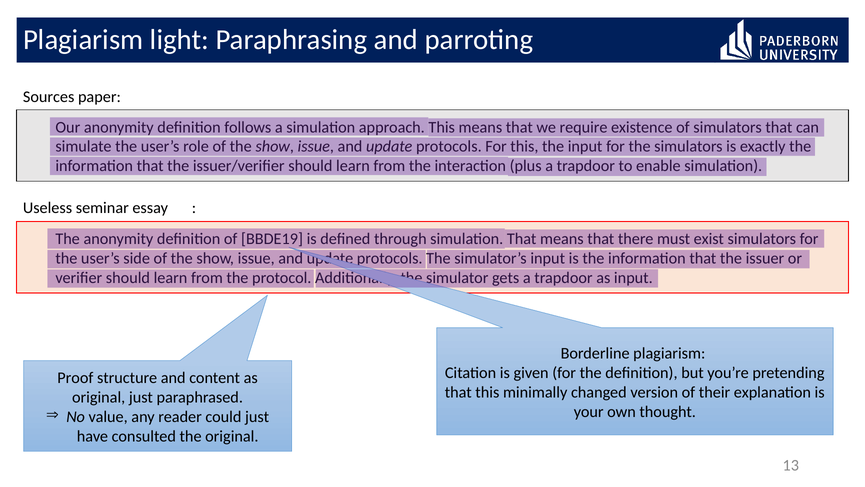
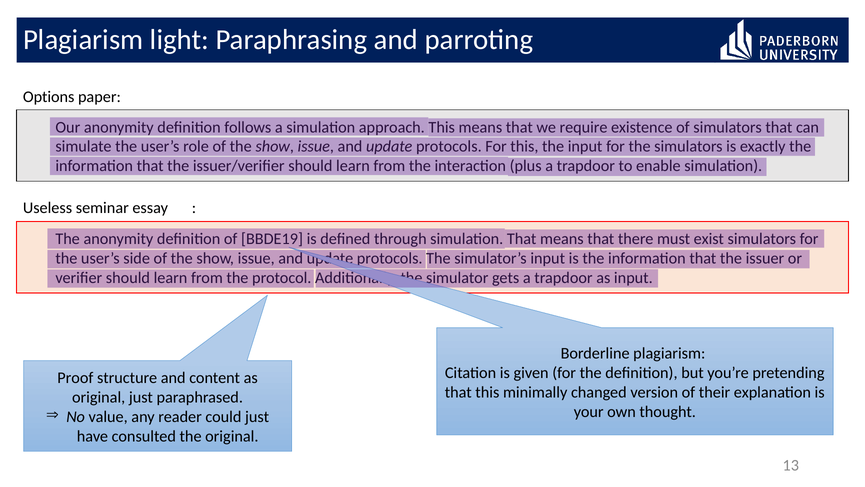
Sources: Sources -> Options (49, 97)
